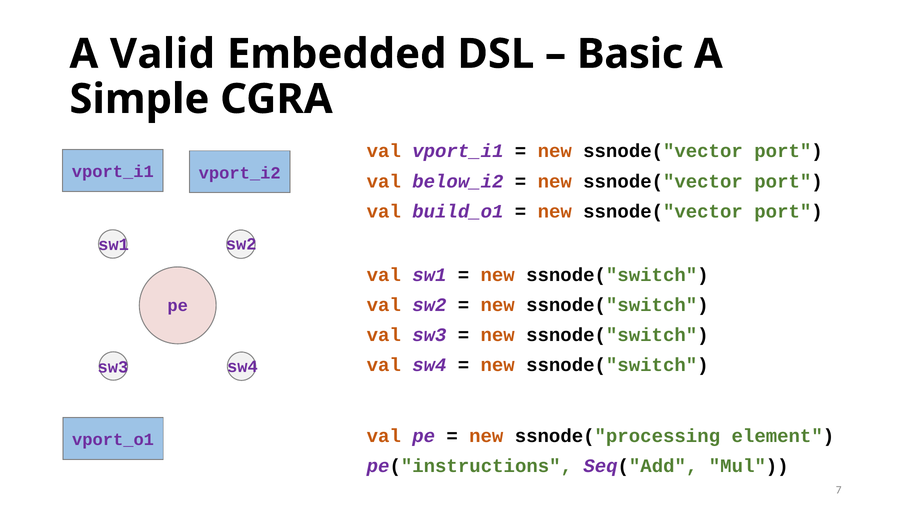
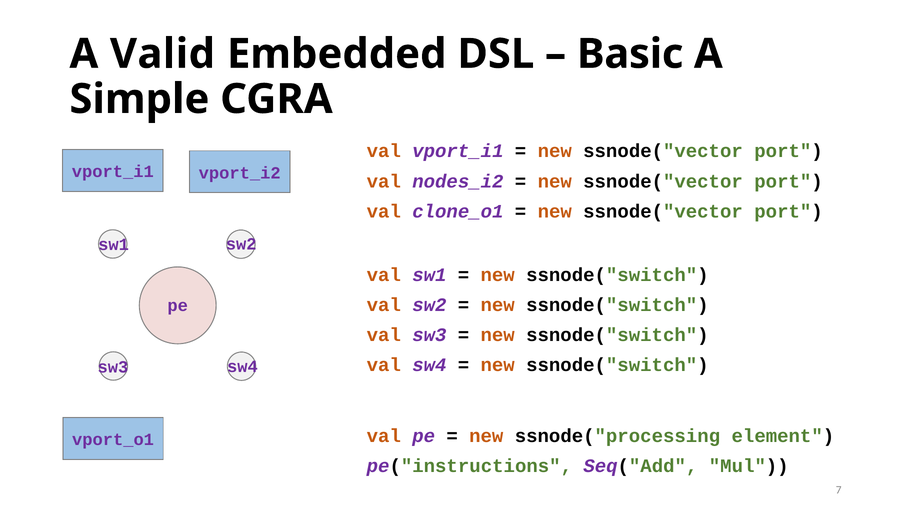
below_i2: below_i2 -> nodes_i2 (458, 181)
build_o1: build_o1 -> clone_o1 (458, 211)
